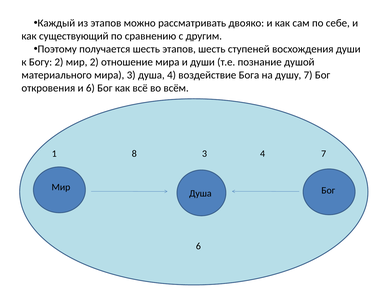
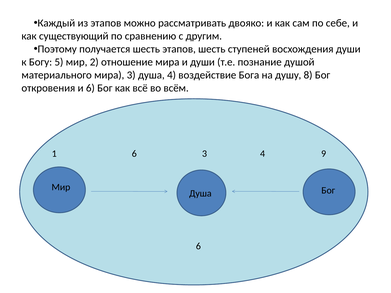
Богу 2: 2 -> 5 (59, 62)
душу 7: 7 -> 8 (308, 75)
1 8: 8 -> 6 (134, 154)
4 7: 7 -> 9 (324, 154)
